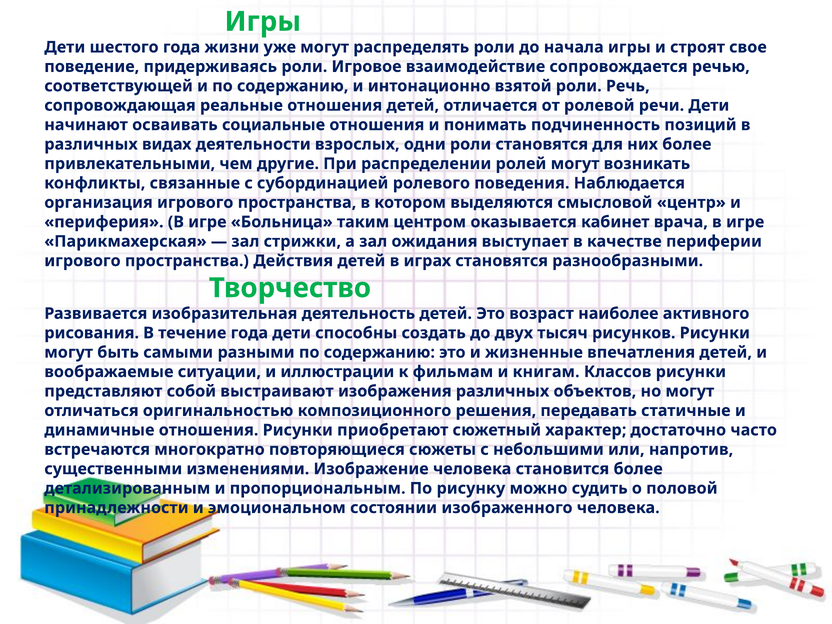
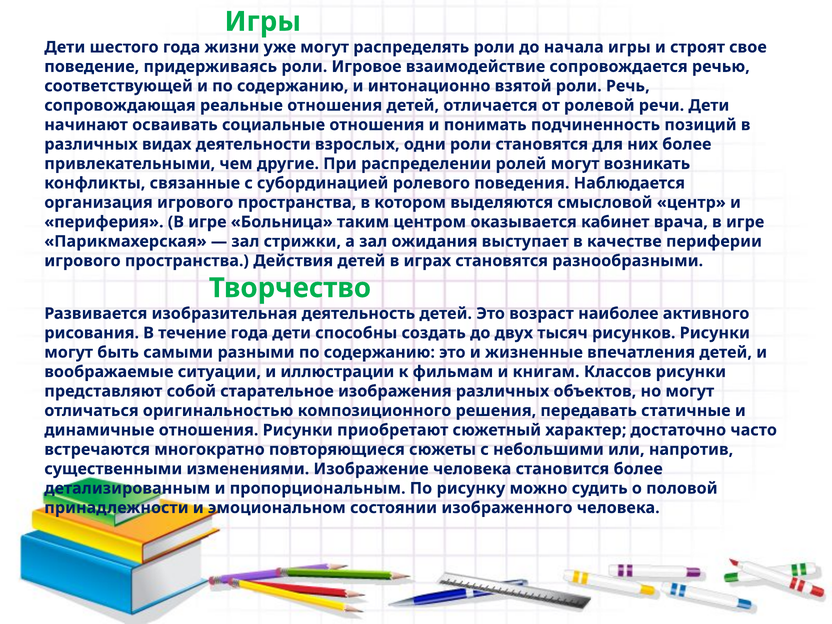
выстраивают: выстраивают -> старательное (277, 391)
